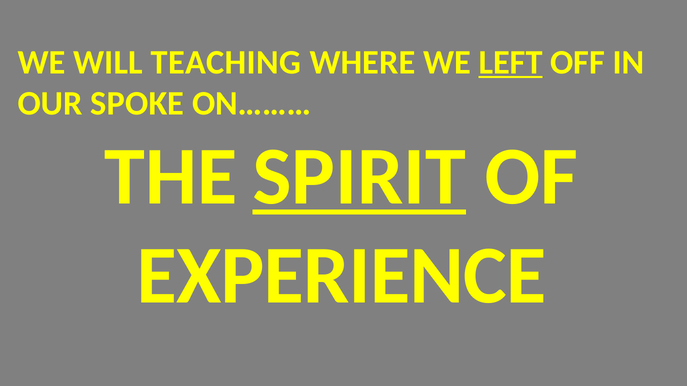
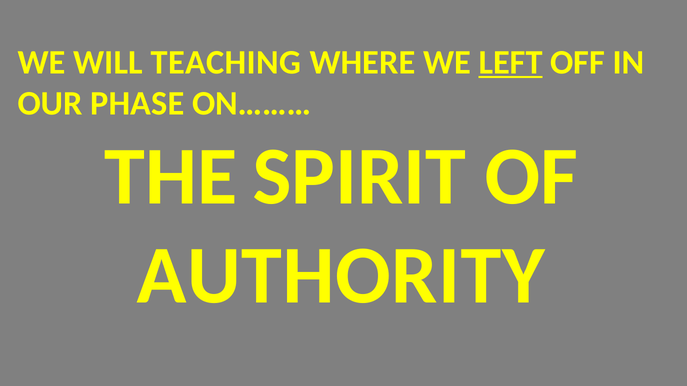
SPOKE: SPOKE -> PHASE (137, 104)
SPIRIT underline: present -> none (359, 177)
EXPERIENCE: EXPERIENCE -> AUTHORITY (341, 276)
